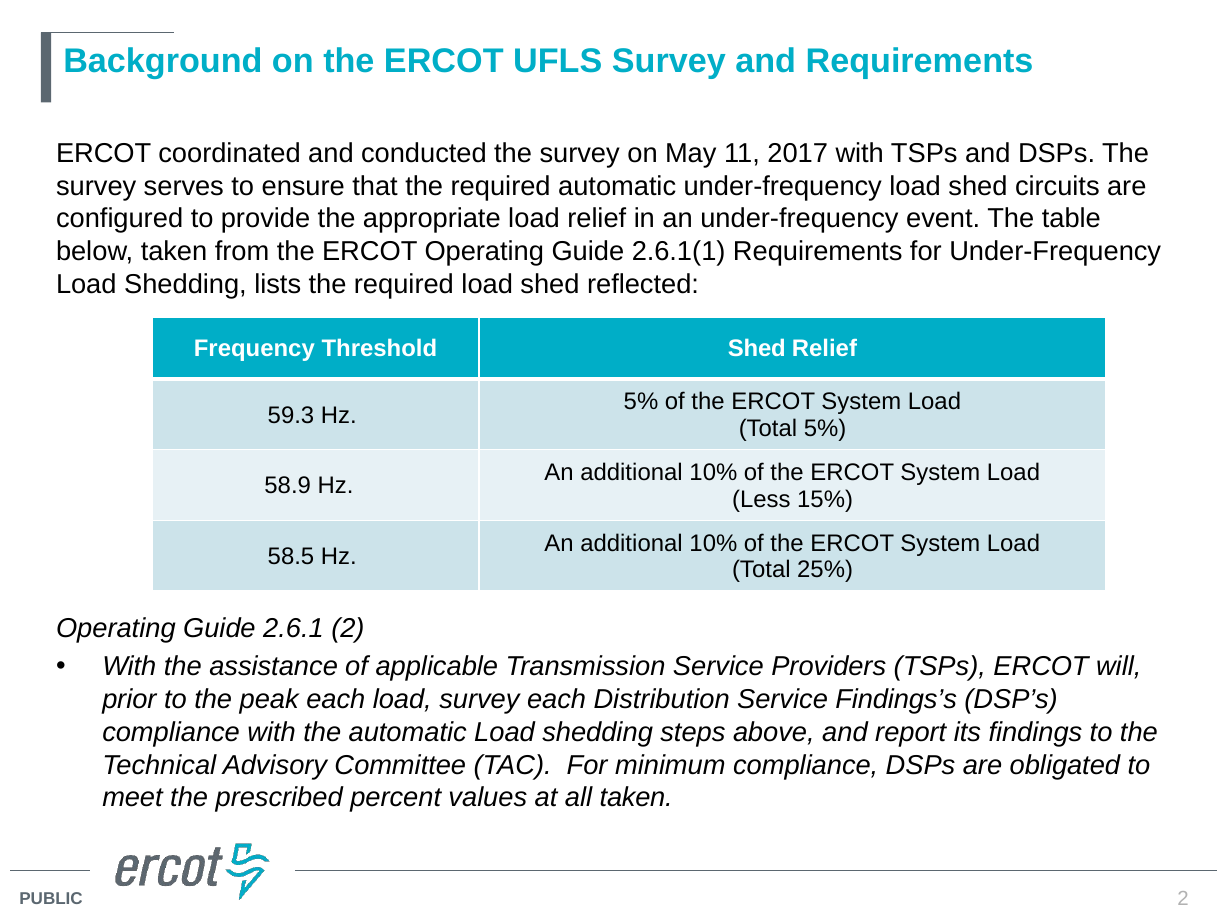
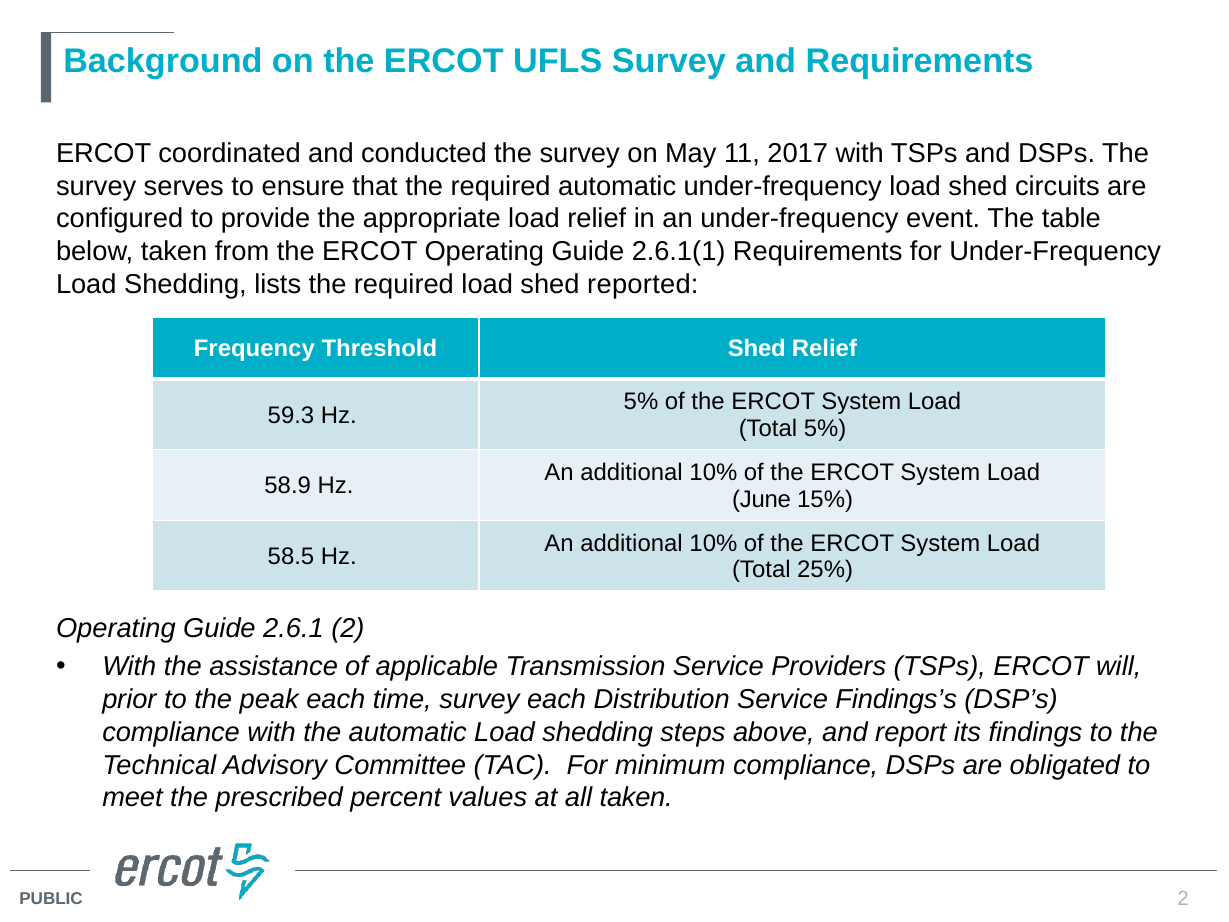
reflected: reflected -> reported (643, 284)
Less: Less -> June (762, 499)
each load: load -> time (402, 699)
